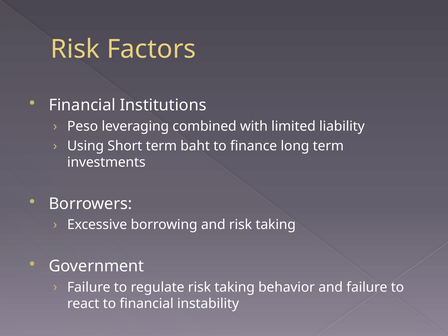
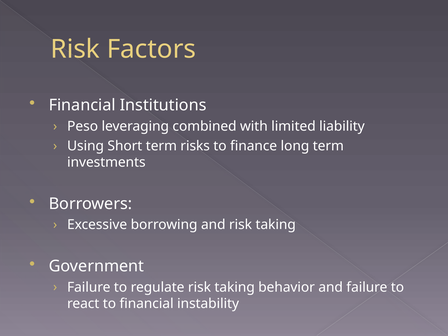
baht: baht -> risks (195, 146)
